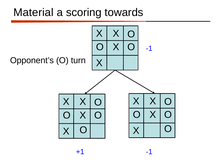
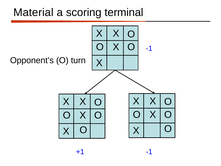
towards: towards -> terminal (124, 12)
